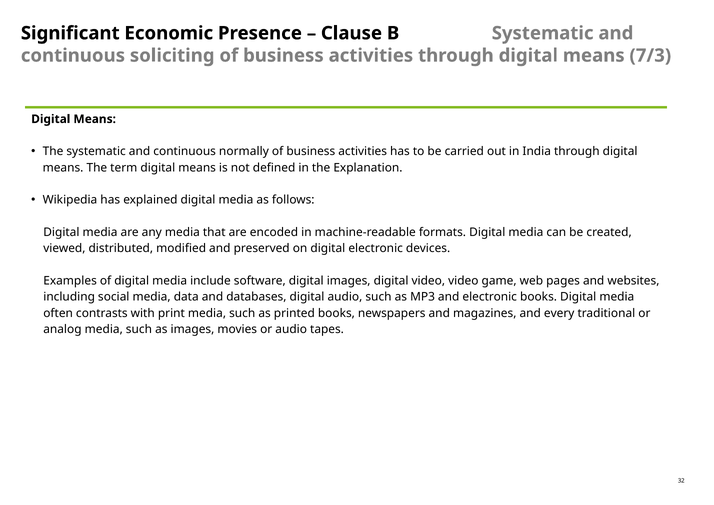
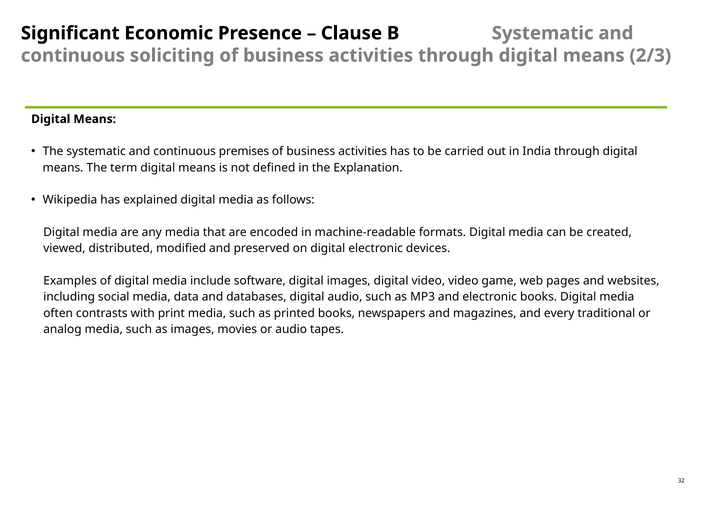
7/3: 7/3 -> 2/3 (650, 56)
normally: normally -> premises (244, 152)
